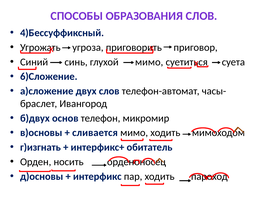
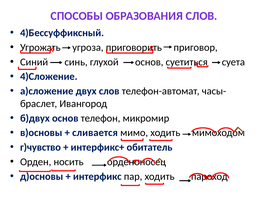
глухой мимо: мимо -> основ (149, 62)
6)Сложение: 6)Сложение -> 4)Сложение (49, 77)
г)изгнать: г)изгнать -> г)чувство (40, 147)
